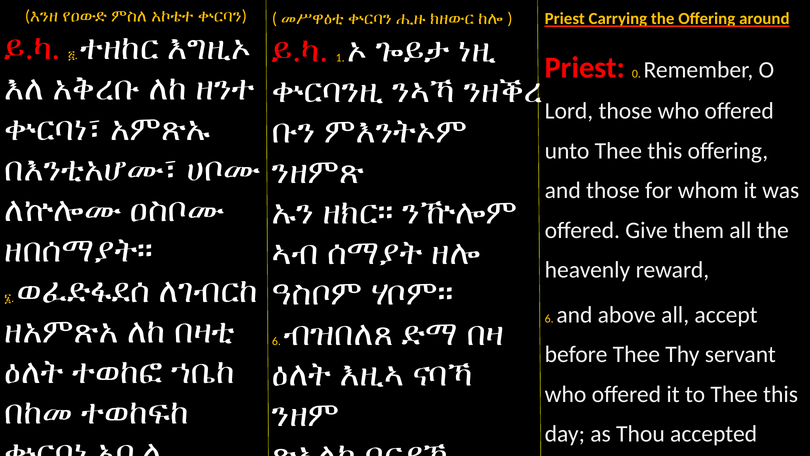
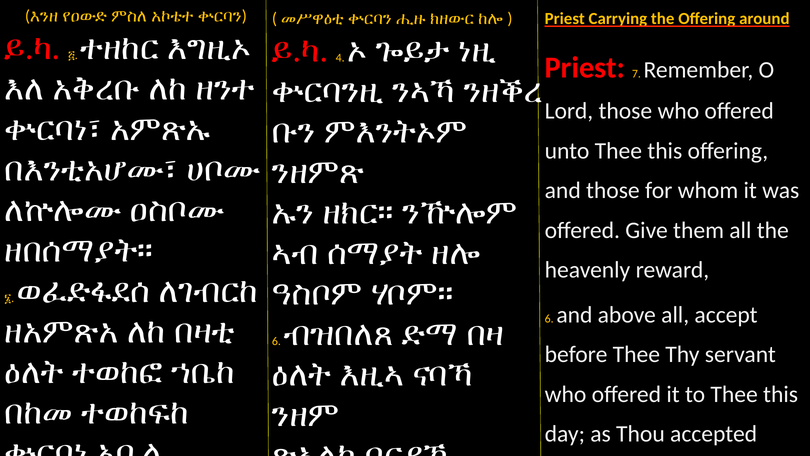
1: 1 -> 4 (340, 58)
0: 0 -> 7 (636, 74)
